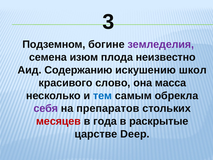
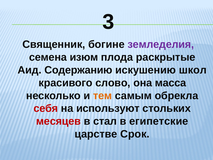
Подземном: Подземном -> Священник (54, 44)
неизвестно: неизвестно -> раскрытые (166, 57)
тем colour: blue -> orange (103, 96)
себя colour: purple -> red (46, 108)
препаратов: препаратов -> используют (108, 108)
года: года -> стал (105, 121)
раскрытые: раскрытые -> египетские (159, 121)
Deep: Deep -> Срок (135, 134)
